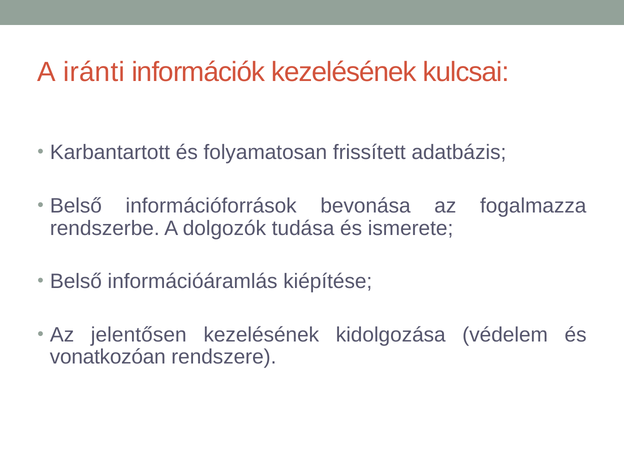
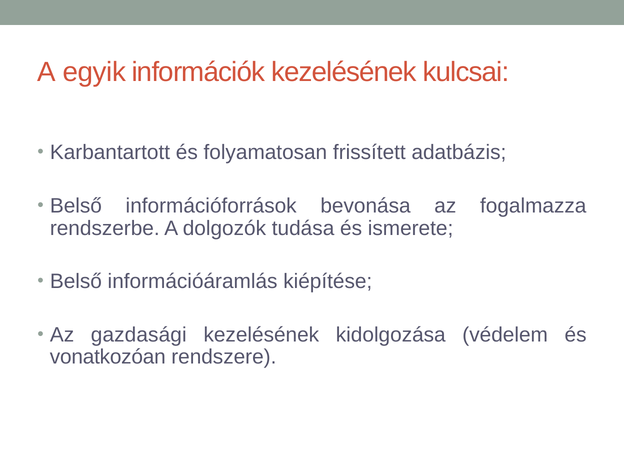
iránti: iránti -> egyik (94, 72)
jelentősen: jelentősen -> gazdasági (139, 335)
